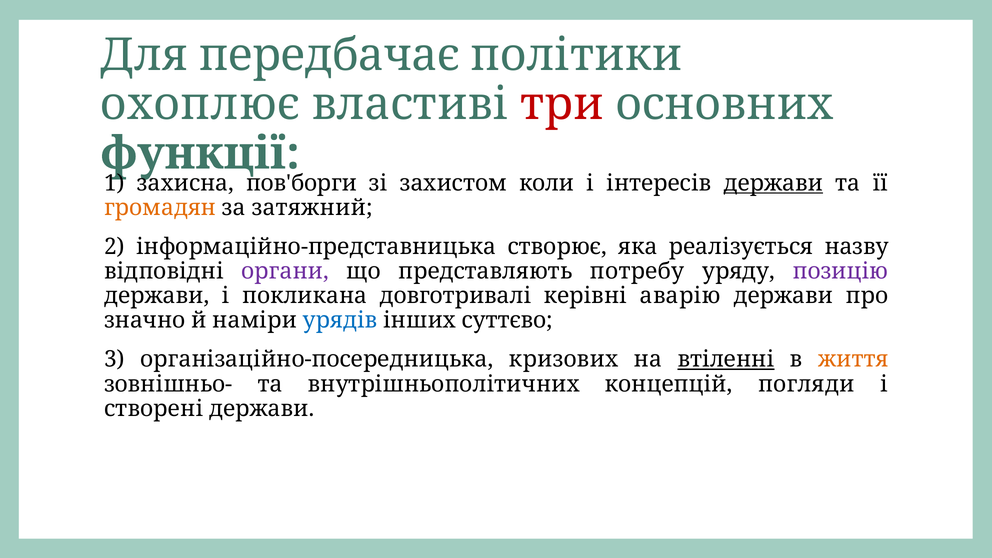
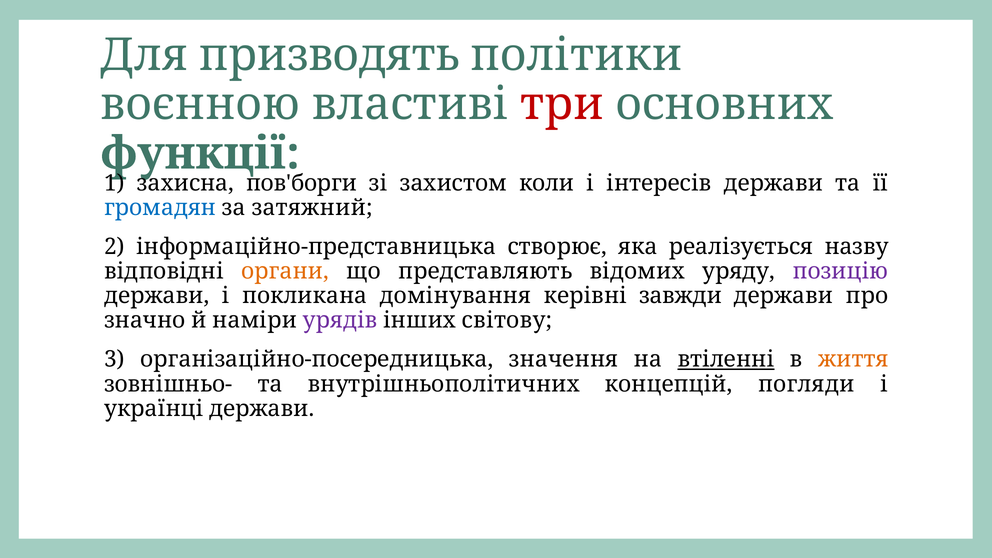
передбачає: передбачає -> призводять (329, 55)
охоплює: охоплює -> воєнною (200, 104)
держави underline: present -> none (773, 183)
громадян colour: orange -> blue (160, 208)
органи colour: purple -> orange (285, 271)
потребу: потребу -> відомих (637, 271)
довготривалі: довготривалі -> домінування (455, 296)
аварію: аварію -> завжди (681, 296)
урядів colour: blue -> purple (340, 320)
суттєво: суттєво -> світову (507, 320)
кризових: кризових -> значення (564, 359)
створені: створені -> українці (154, 409)
